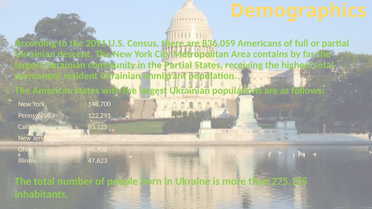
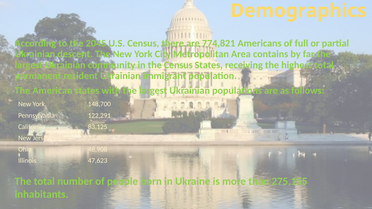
2091: 2091 -> 2045 (96, 43)
836,059: 836,059 -> 774,821 (219, 43)
the Partial: Partial -> Census (178, 65)
